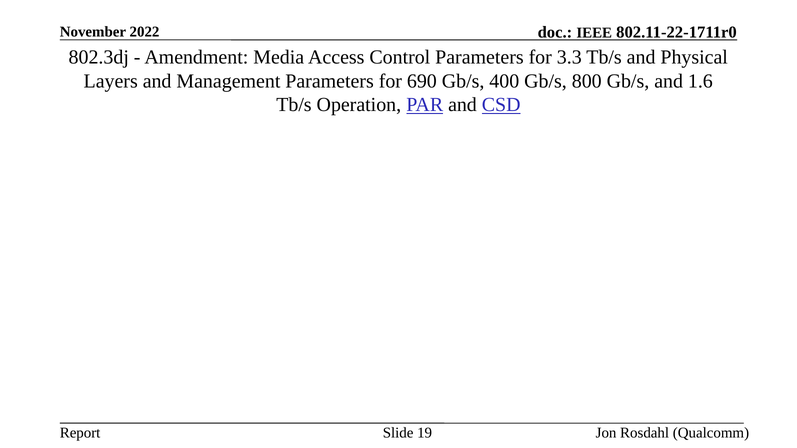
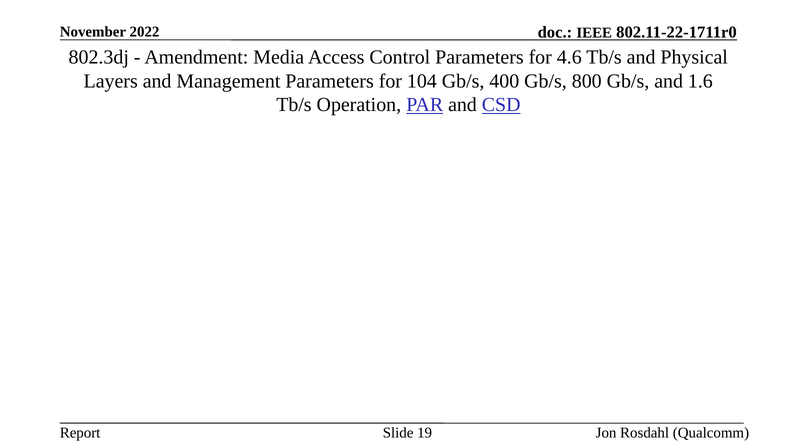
3.3: 3.3 -> 4.6 (569, 57)
690: 690 -> 104 (422, 81)
